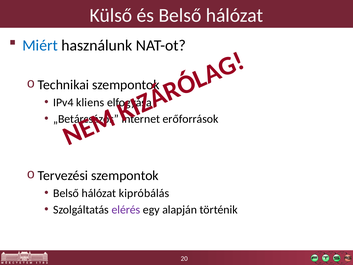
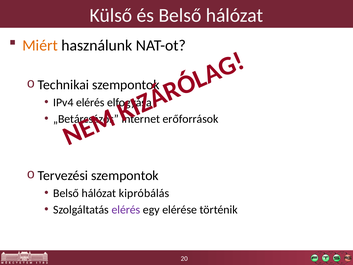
Miért colour: blue -> orange (40, 45)
IPv4 kliens: kliens -> elérés (90, 102)
alapján: alapján -> elérése (180, 209)
